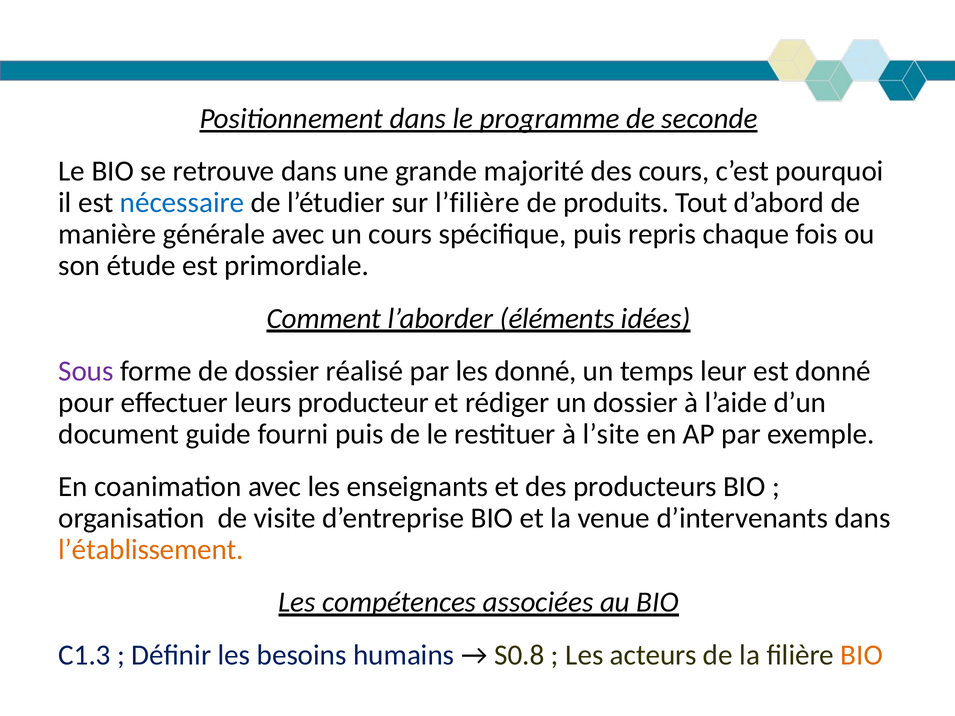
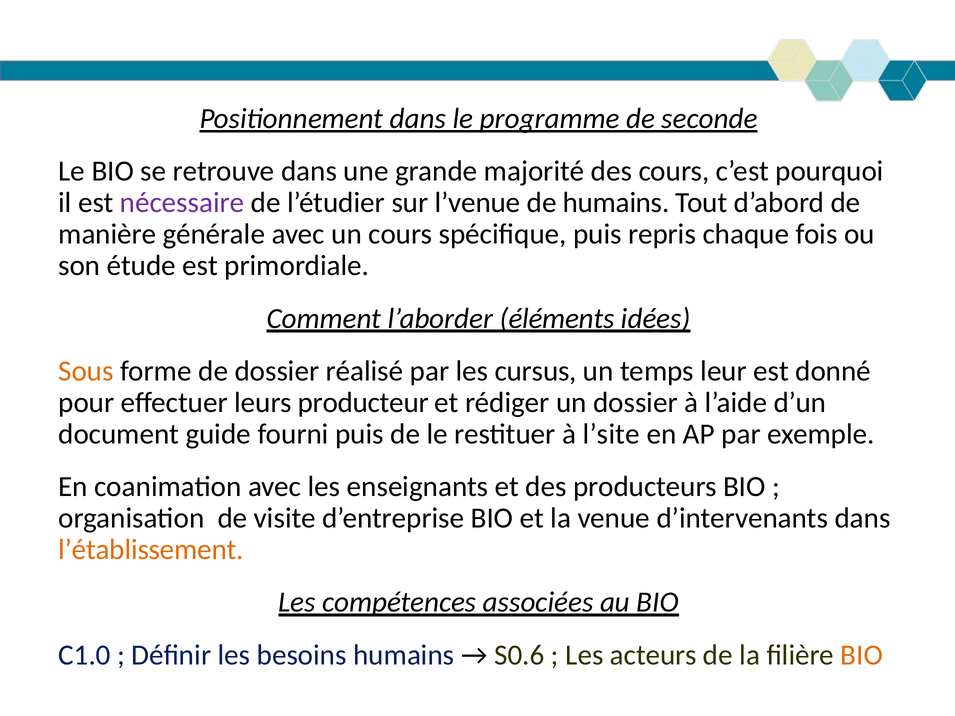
nécessaire colour: blue -> purple (182, 203)
l’filière: l’filière -> l’venue (478, 203)
de produits: produits -> humains (616, 203)
Sous colour: purple -> orange (86, 371)
les donné: donné -> cursus (536, 371)
C1.3: C1.3 -> C1.0 (84, 655)
S0.8: S0.8 -> S0.6 (519, 655)
